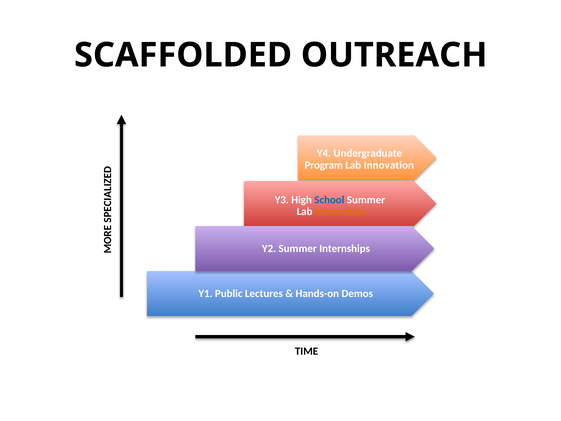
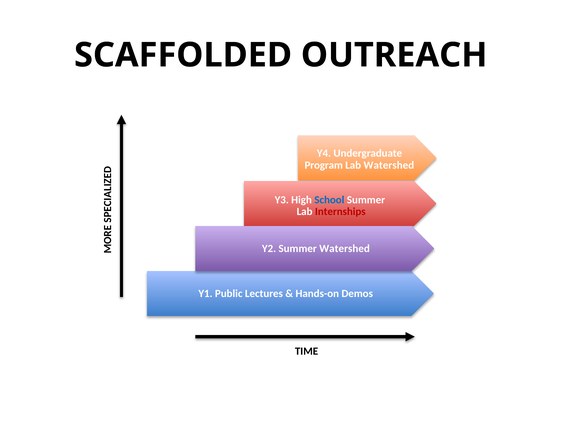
Lab Innovation: Innovation -> Watershed (389, 165)
Internships colour: orange -> red (340, 212)
Summer Internships: Internships -> Watershed (345, 248)
